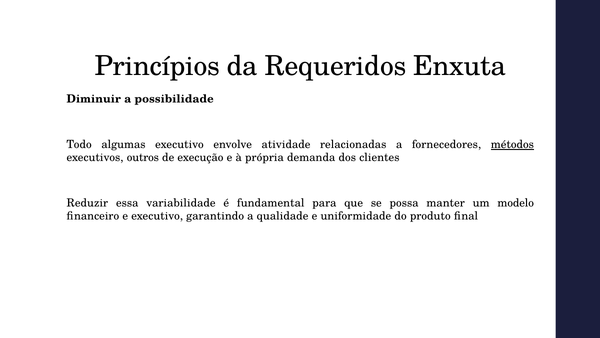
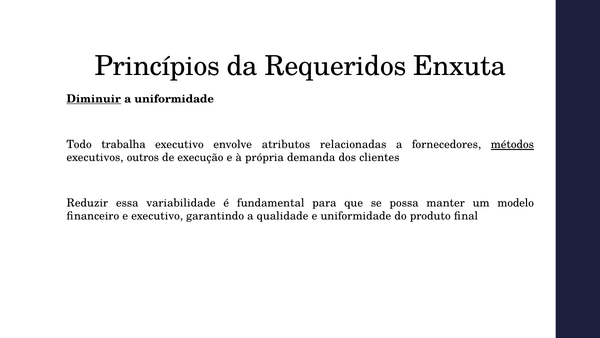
Diminuir underline: none -> present (94, 99)
a possibilidade: possibilidade -> uniformidade (174, 99)
algumas: algumas -> trabalha (124, 144)
atividade: atividade -> atributos (286, 144)
